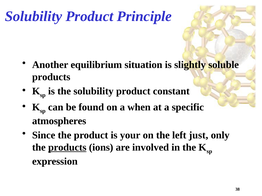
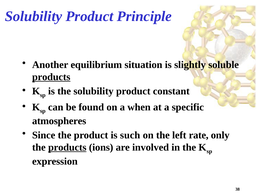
products underline: none -> present (51, 77)
your: your -> such (130, 136)
just: just -> rate (199, 136)
